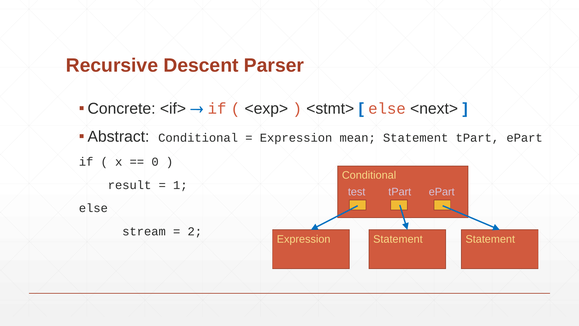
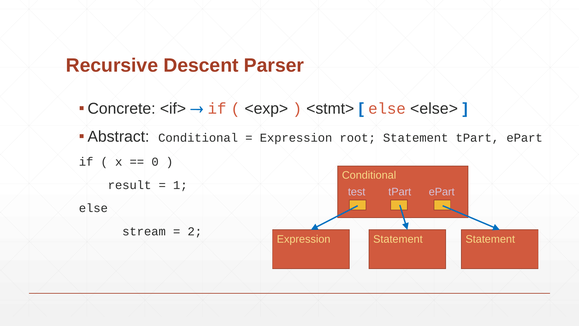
<next>: <next> -> <else> (434, 109)
mean: mean -> root (358, 138)
